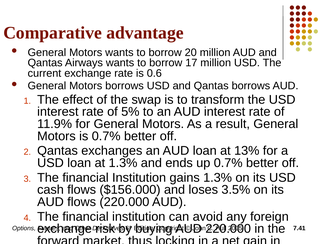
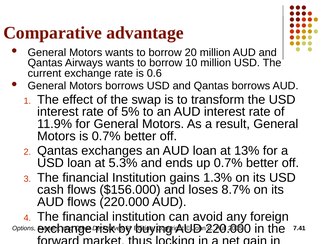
17: 17 -> 10 (191, 63)
at 1.3%: 1.3% -> 5.3% (123, 163)
3.5%: 3.5% -> 8.7% (236, 190)
